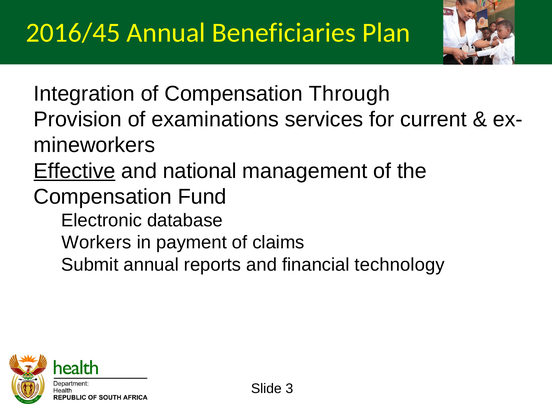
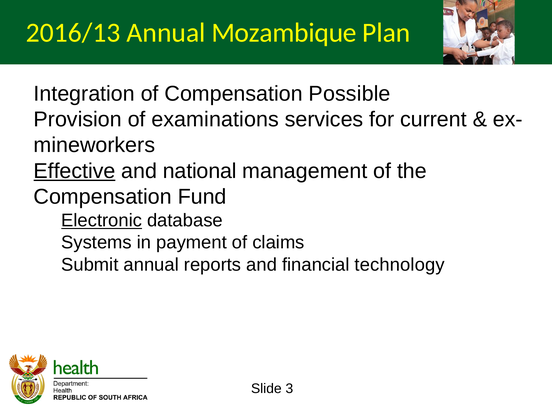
2016/45: 2016/45 -> 2016/13 (73, 33)
Beneficiaries: Beneficiaries -> Mozambique (284, 33)
Through: Through -> Possible (350, 94)
Electronic underline: none -> present (102, 221)
Workers: Workers -> Systems (97, 243)
